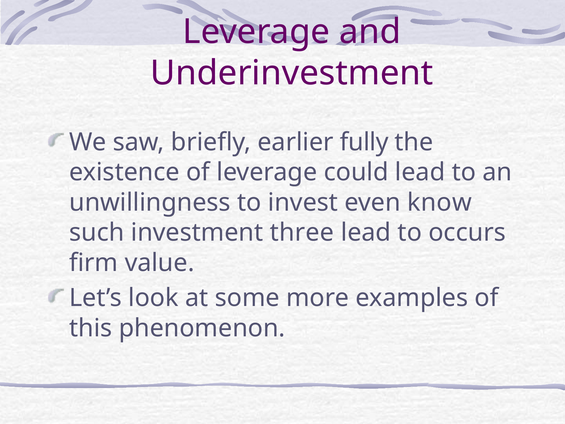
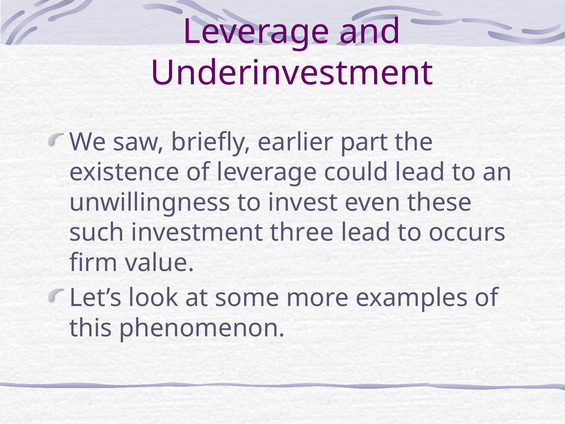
fully: fully -> part (364, 142)
know: know -> these (440, 202)
